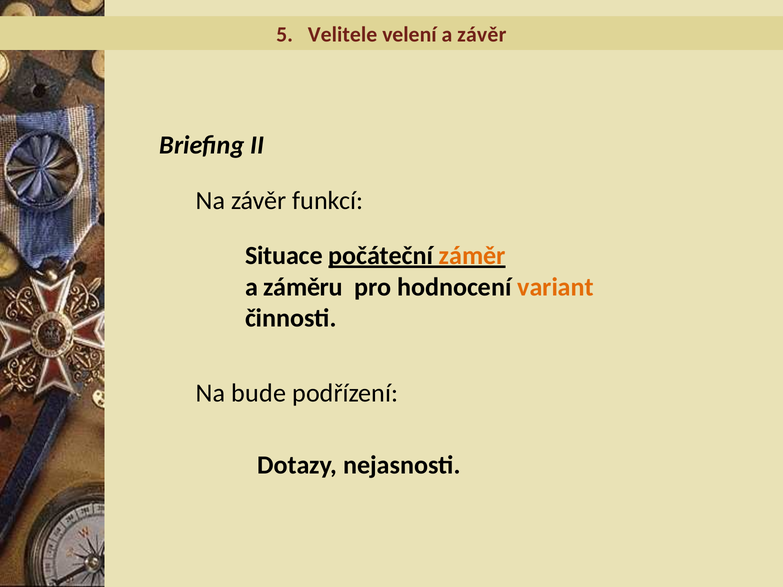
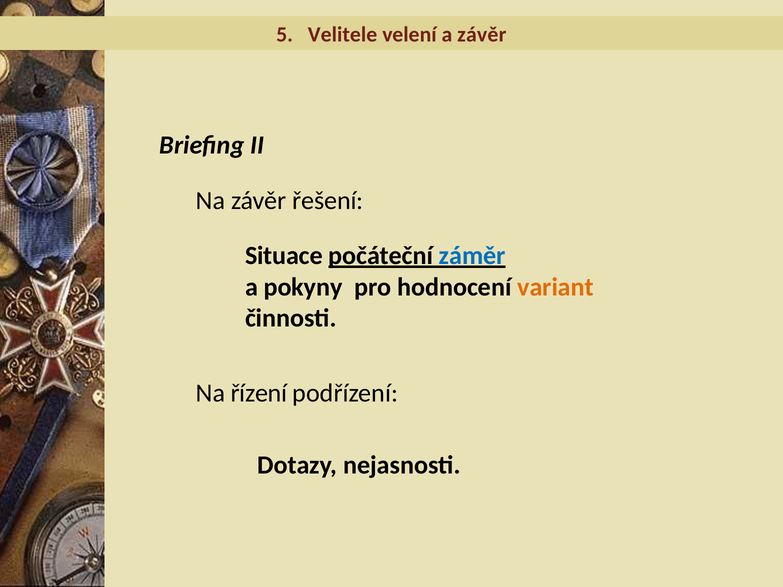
funkcí: funkcí -> řešení (328, 201)
záměr colour: orange -> blue (472, 256)
záměru: záměru -> pokyny (303, 287)
bude: bude -> řízení (259, 393)
